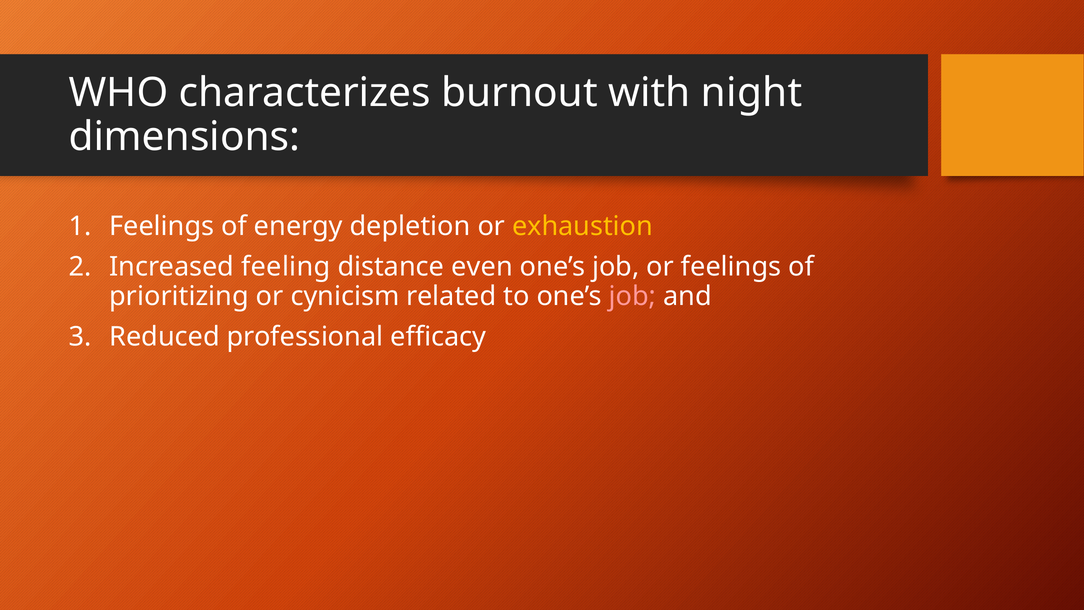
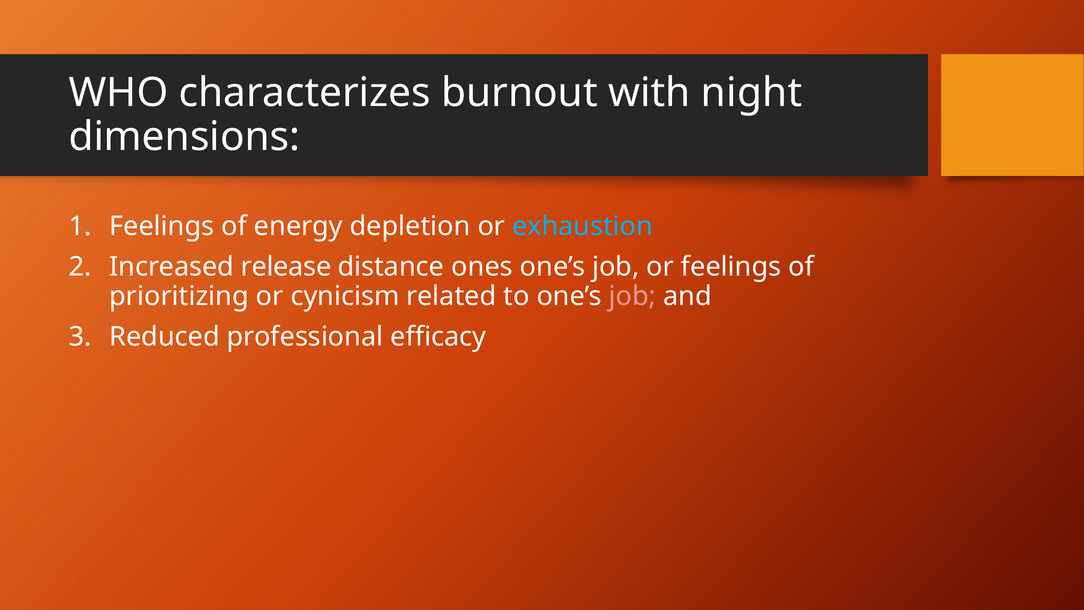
exhaustion colour: yellow -> light blue (582, 226)
feeling: feeling -> release (286, 267)
even: even -> ones (482, 267)
